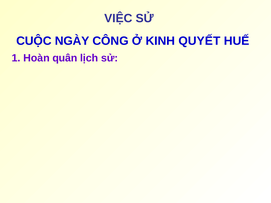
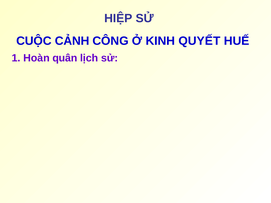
VIỆC: VIỆC -> HIỆP (118, 18)
NGÀY: NGÀY -> CẢNH (72, 41)
